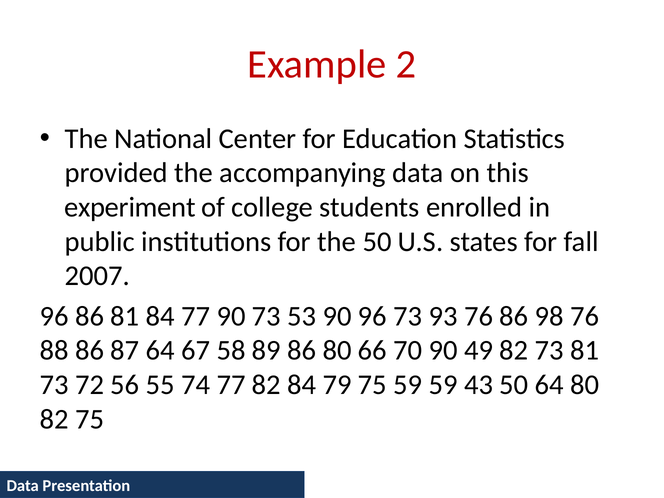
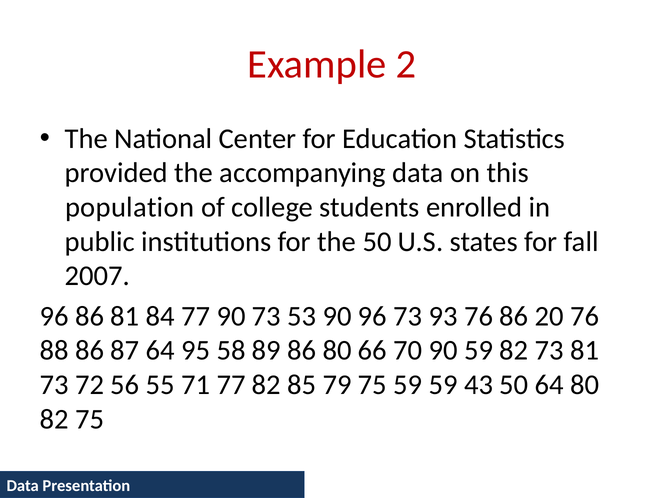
experiment: experiment -> population (130, 207)
98: 98 -> 20 (549, 316)
67: 67 -> 95 (196, 351)
90 49: 49 -> 59 (479, 351)
74: 74 -> 71 (196, 385)
82 84: 84 -> 85 (302, 385)
